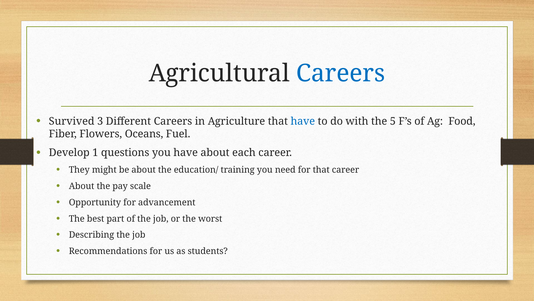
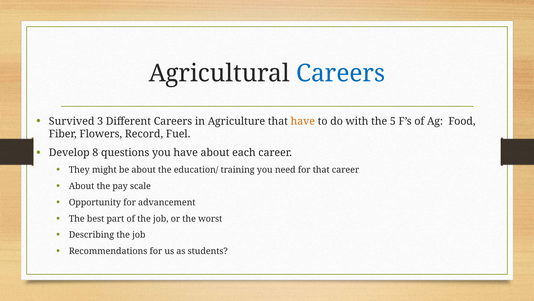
have colour: blue -> orange (303, 121)
Oceans: Oceans -> Record (144, 134)
1: 1 -> 8 (95, 152)
